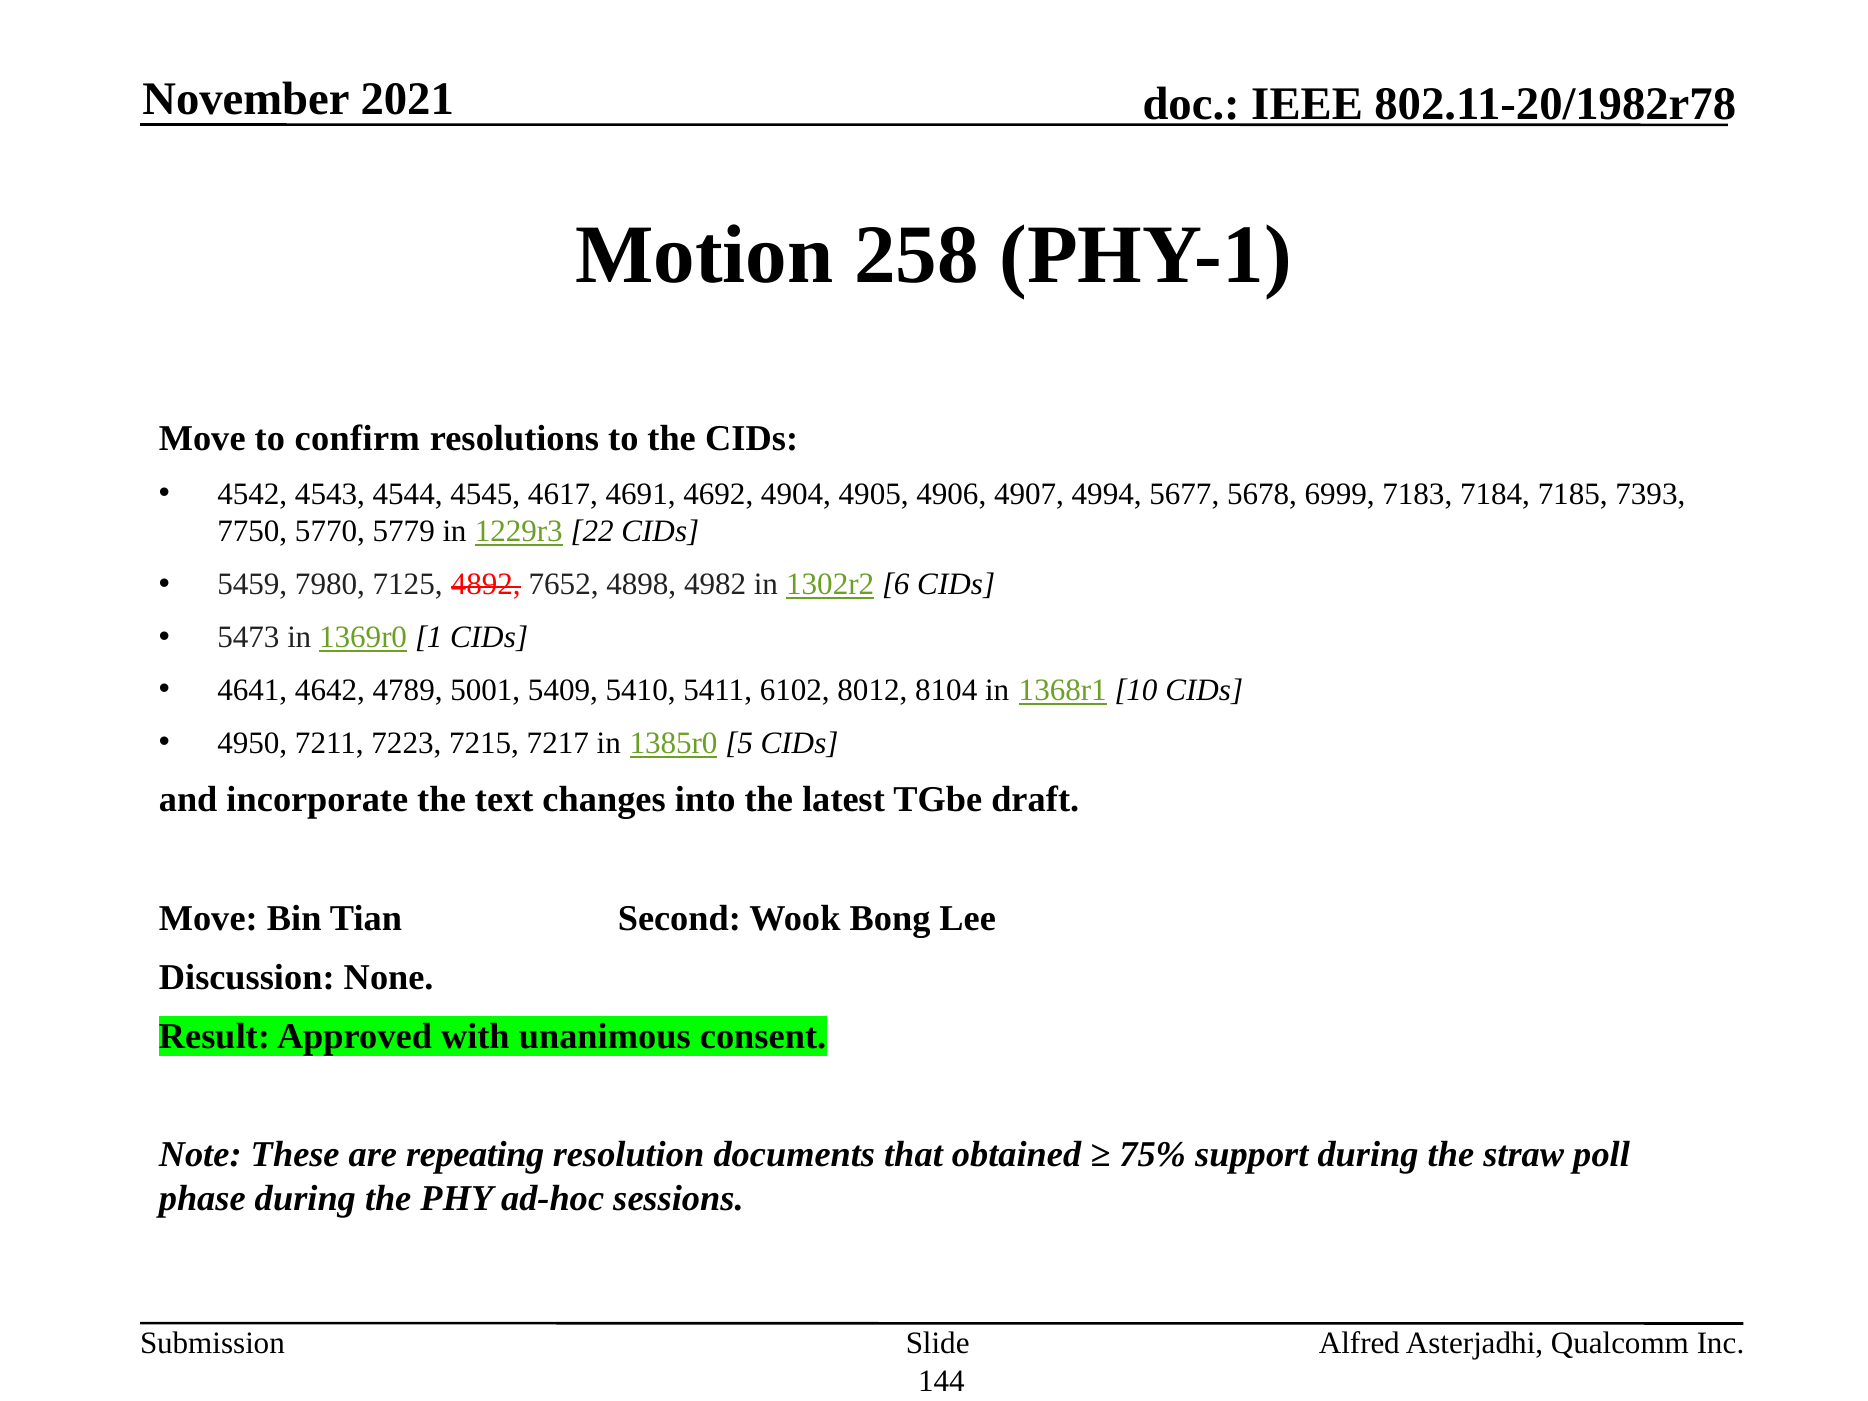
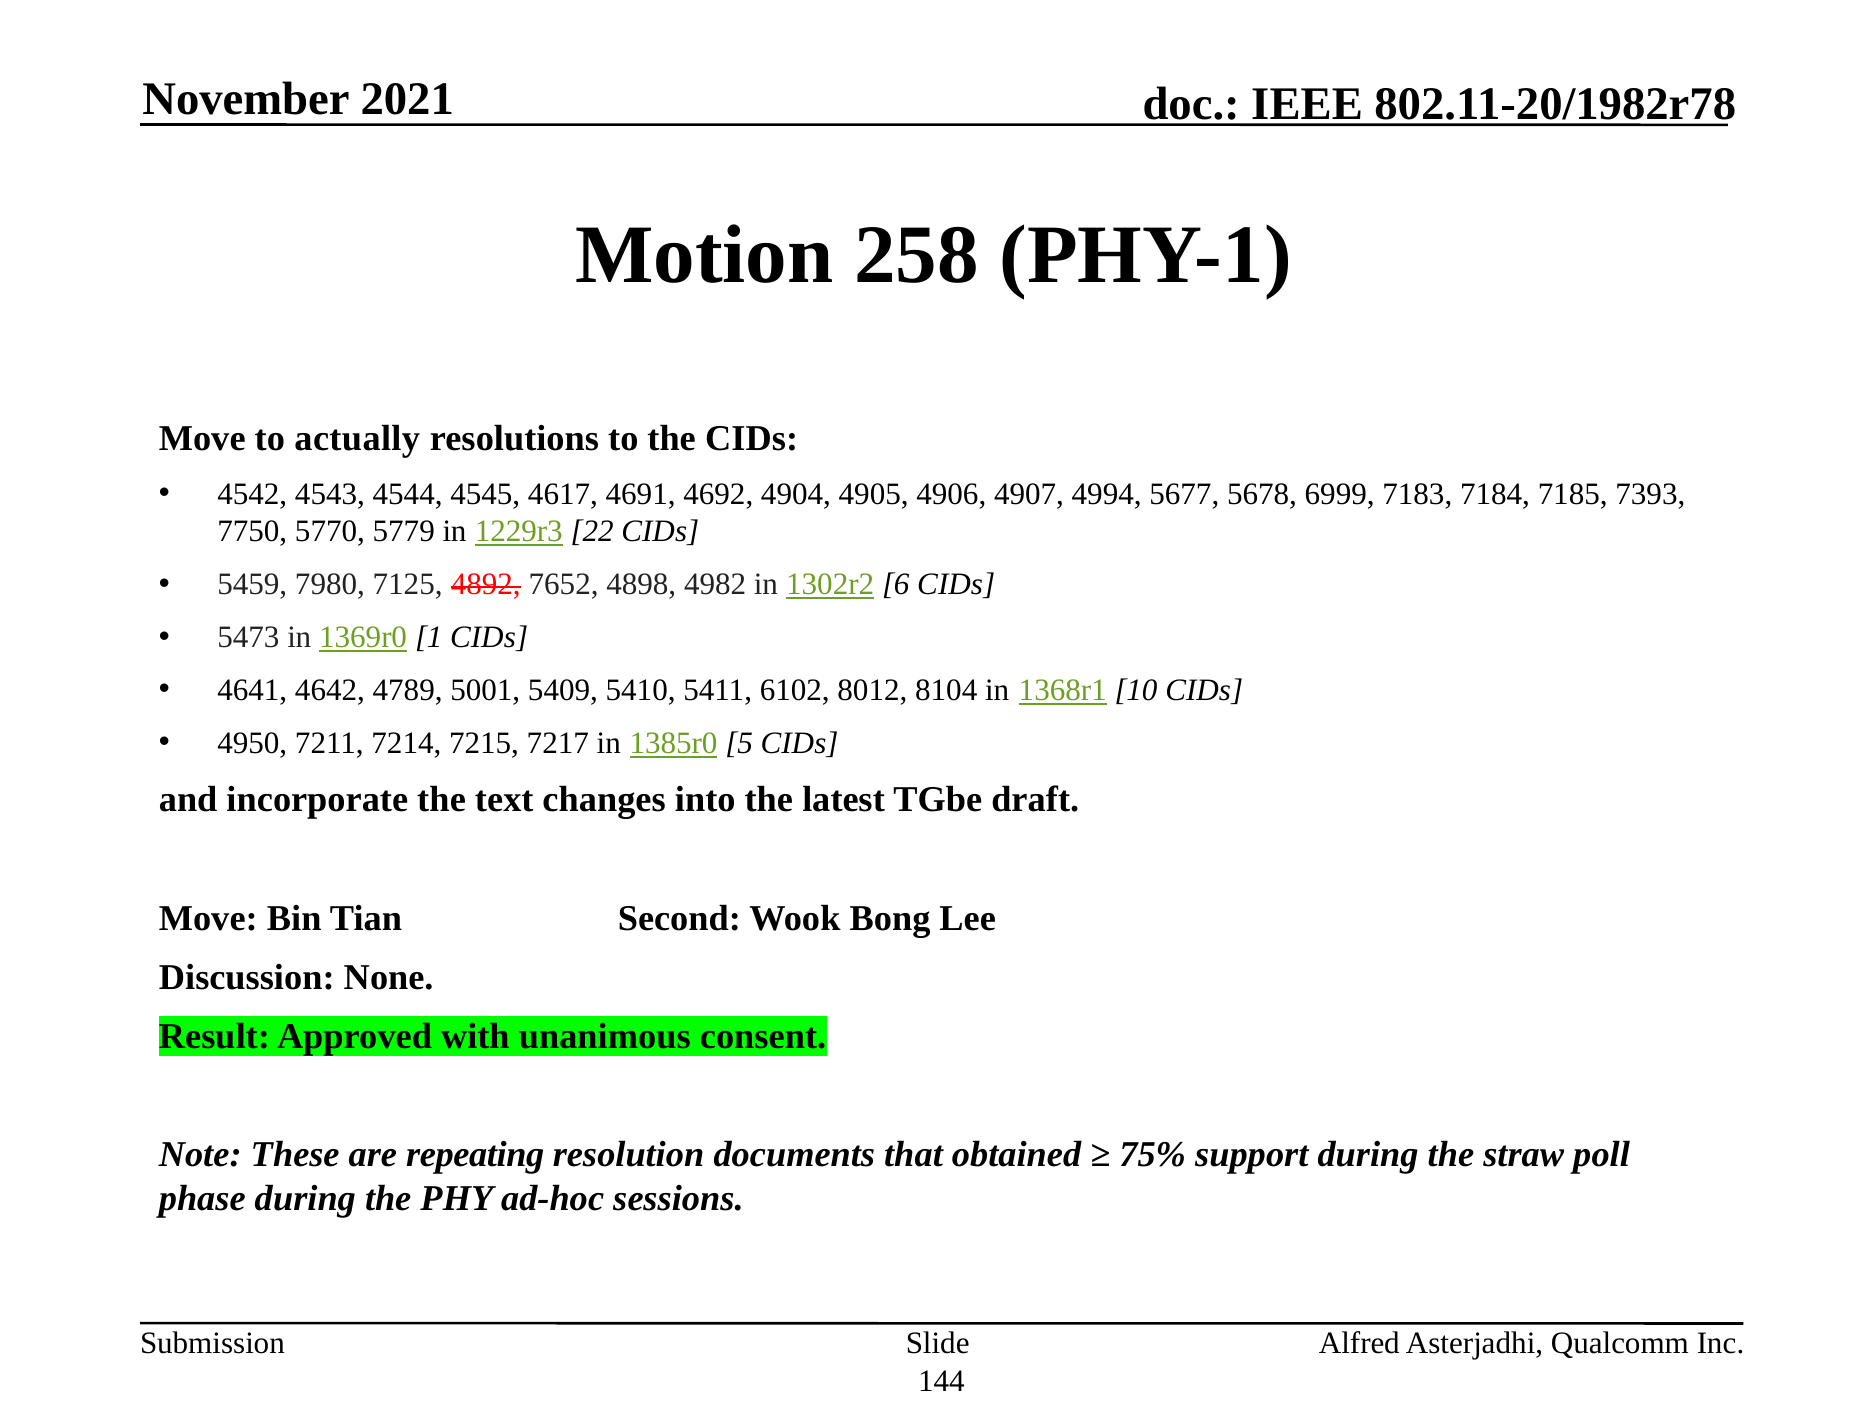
confirm: confirm -> actually (357, 438)
7223: 7223 -> 7214 (406, 743)
